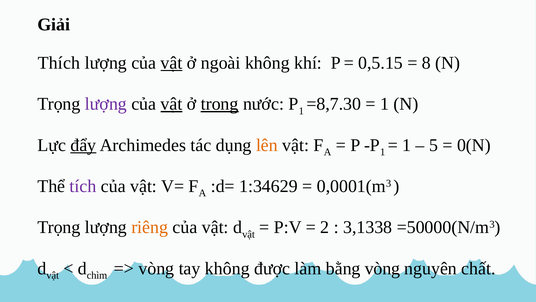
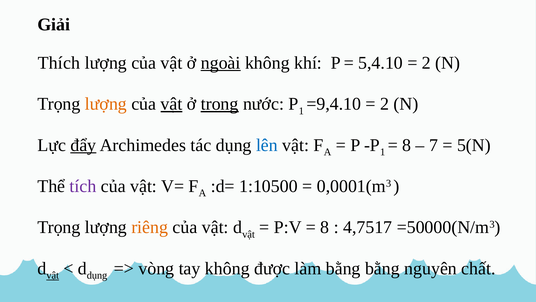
vật underline: present -> none (172, 63)
ngoài underline: none -> present (221, 63)
0,5.15: 0,5.15 -> 5,4.10 (381, 63)
8: 8 -> 2 (426, 63)
lượng colour: purple -> orange (106, 104)
=8,7.30: =8,7.30 -> =9,4.10 (334, 104)
1: 1 -> 2 (385, 104)
lên colour: orange -> blue (267, 145)
1: 1 -> 8 (407, 145)
5: 5 -> 7 (433, 145)
0(N: 0(N -> 5(N (474, 145)
1:34629: 1:34629 -> 1:10500 (268, 186)
2: 2 -> 8 (325, 227)
3,1338: 3,1338 -> 4,7517 (368, 227)
vật underline: none -> present (53, 275)
chìm: chìm -> dụng (97, 275)
bằng vòng: vòng -> bằng (382, 268)
